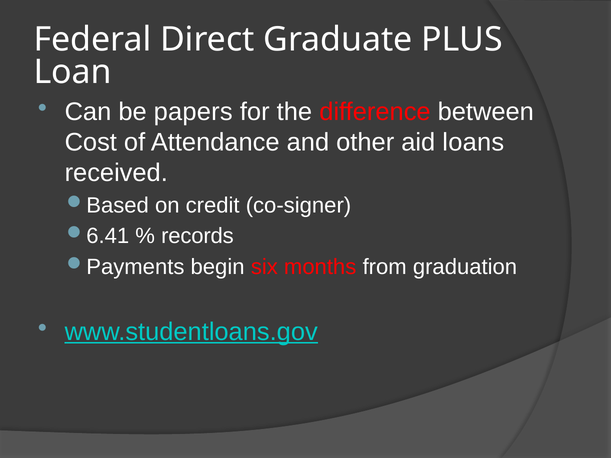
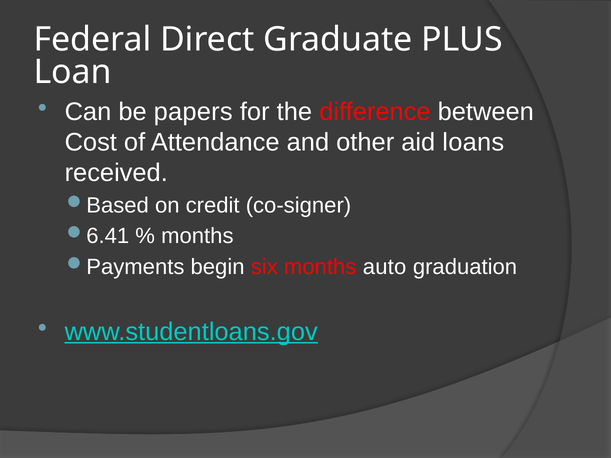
records: records -> months (197, 236)
from: from -> auto (385, 267)
